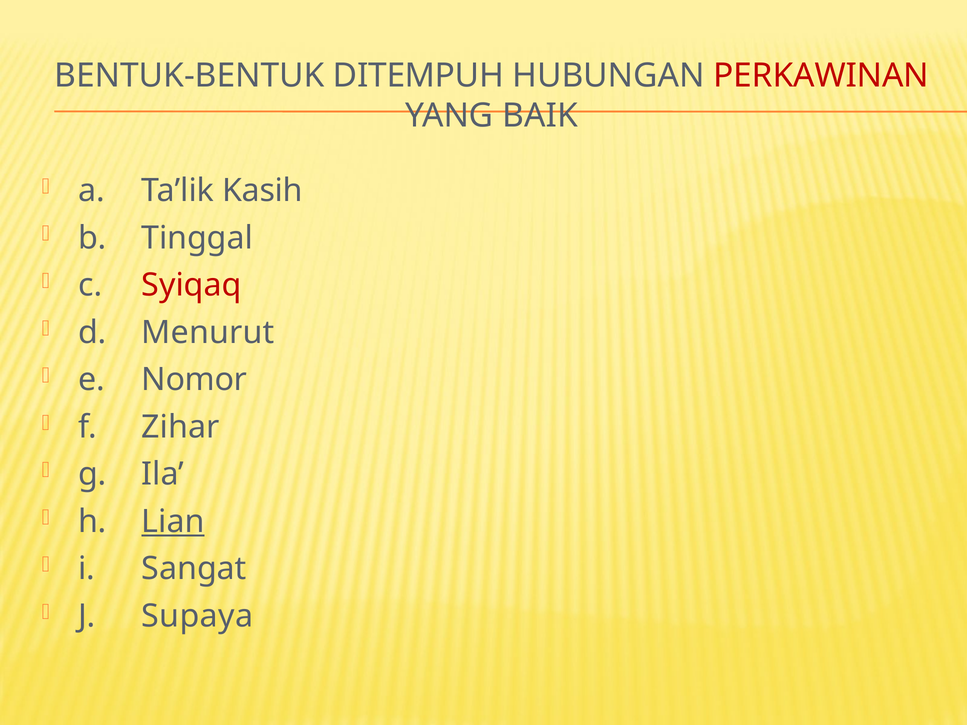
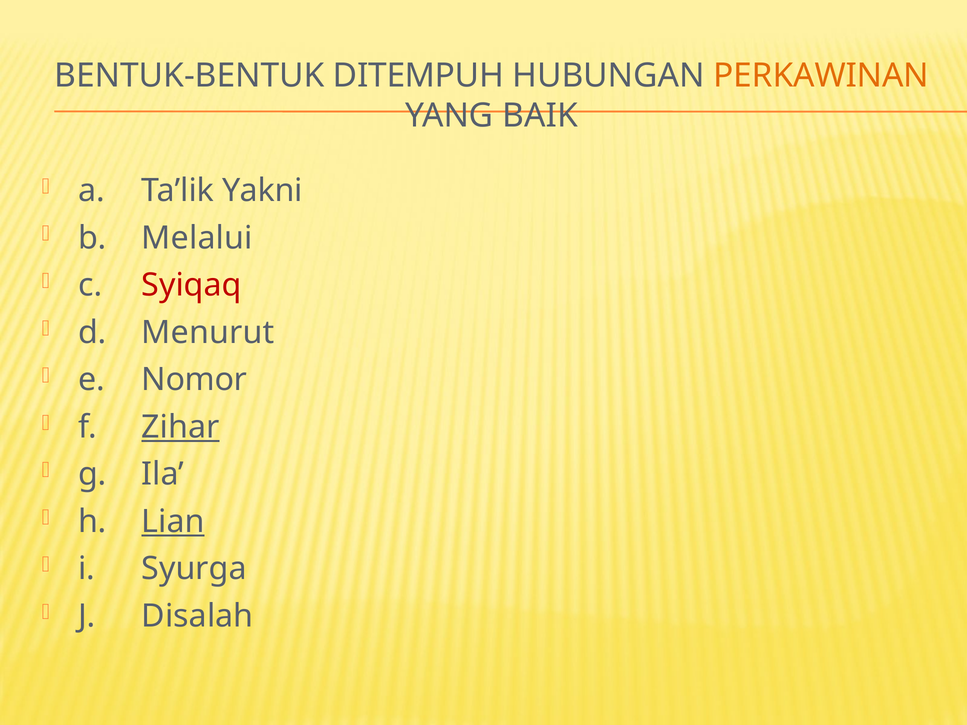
PERKAWINAN colour: red -> orange (821, 76)
Kasih: Kasih -> Yakni (262, 191)
Tinggal: Tinggal -> Melalui (197, 238)
Zihar underline: none -> present (180, 427)
Sangat: Sangat -> Syurga (194, 569)
Supaya: Supaya -> Disalah (197, 616)
